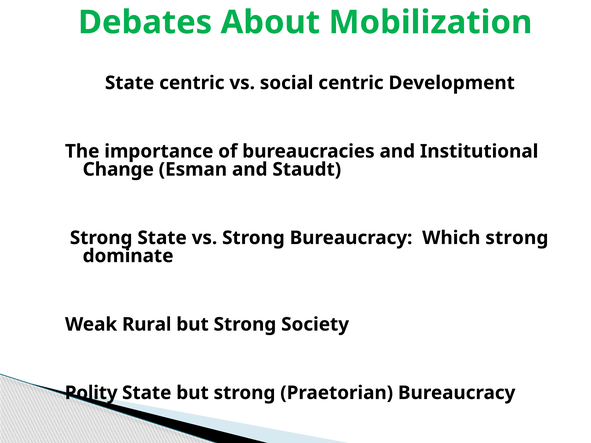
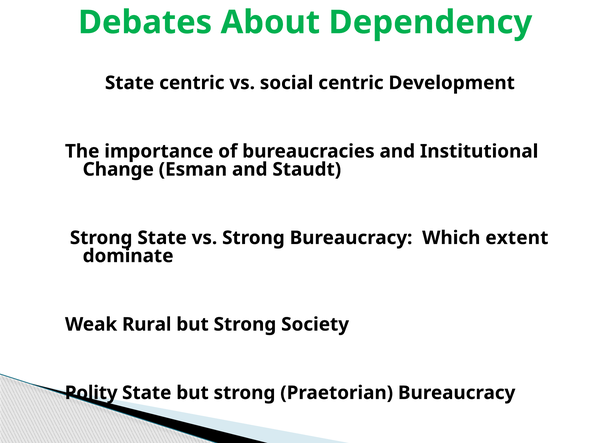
Mobilization: Mobilization -> Dependency (430, 22)
Which strong: strong -> extent (517, 238)
